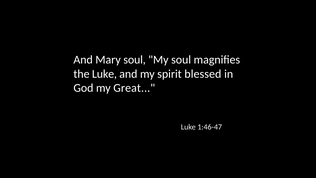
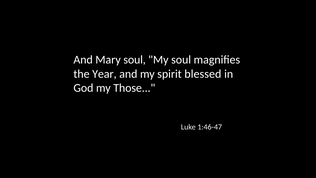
the Luke: Luke -> Year (104, 74)
Great: Great -> Those (134, 88)
